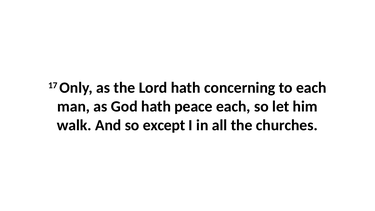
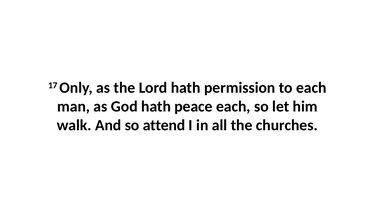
concerning: concerning -> permission (240, 88)
except: except -> attend (164, 125)
